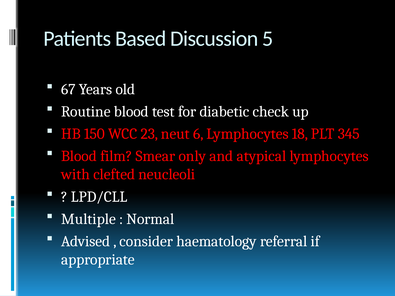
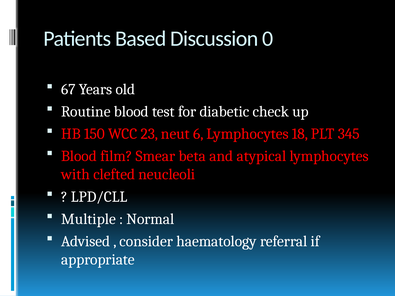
5: 5 -> 0 (268, 39)
only: only -> beta (192, 156)
